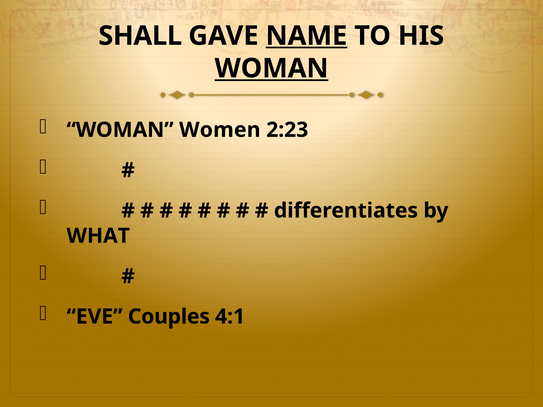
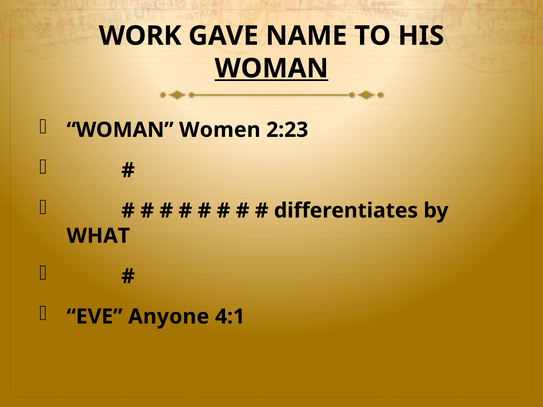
SHALL: SHALL -> WORK (140, 36)
NAME underline: present -> none (306, 36)
Couples: Couples -> Anyone (169, 317)
